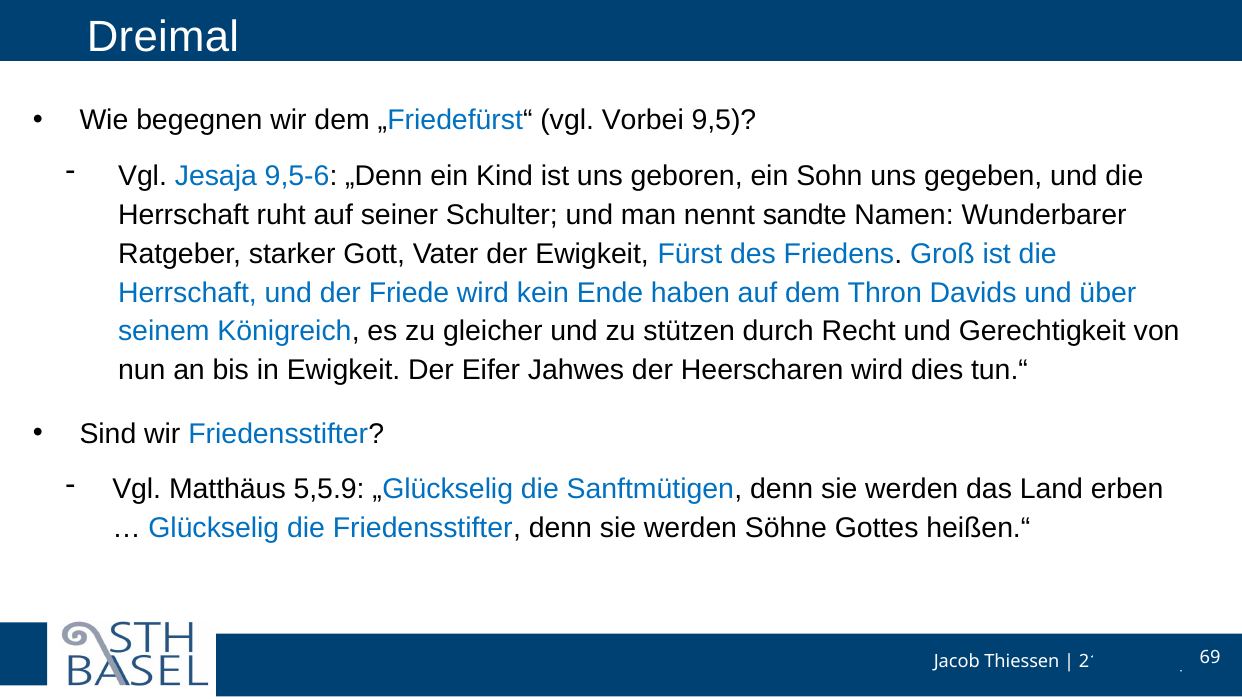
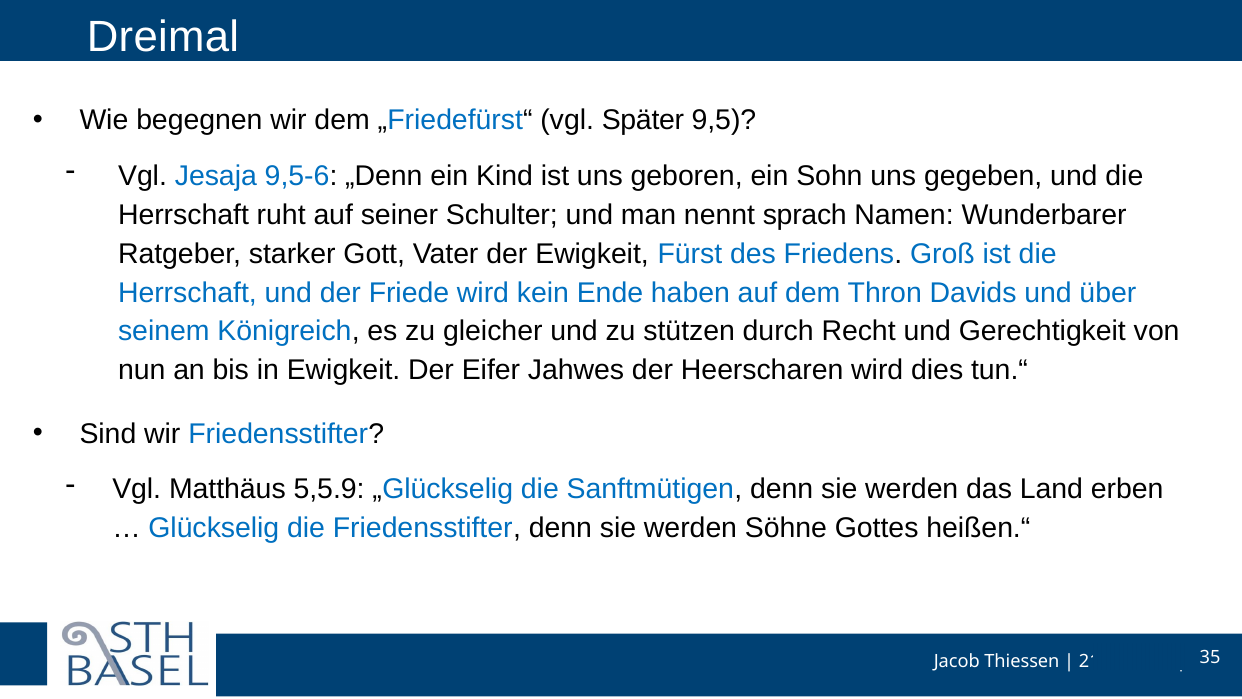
Vorbei: Vorbei -> Später (643, 120)
sandte: sandte -> sprach (805, 215)
69: 69 -> 35 (1210, 657)
